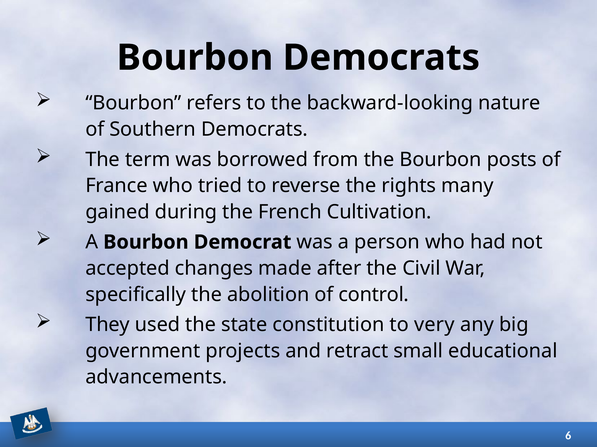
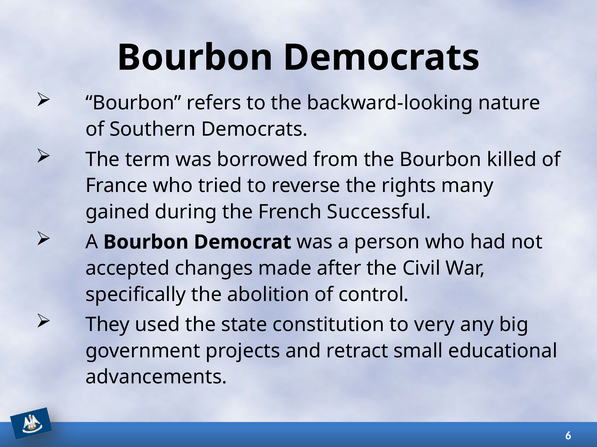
posts: posts -> killed (512, 160)
Cultivation: Cultivation -> Successful (379, 212)
